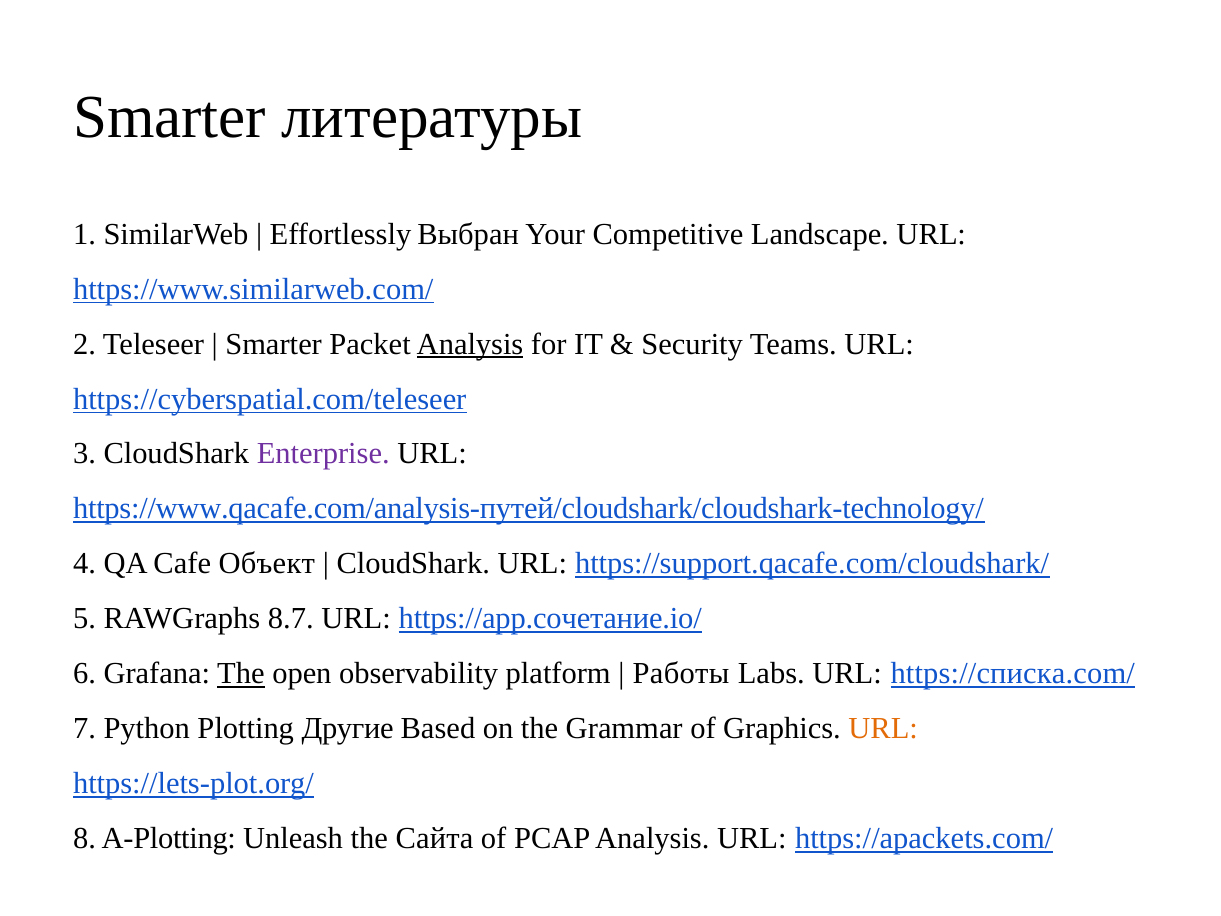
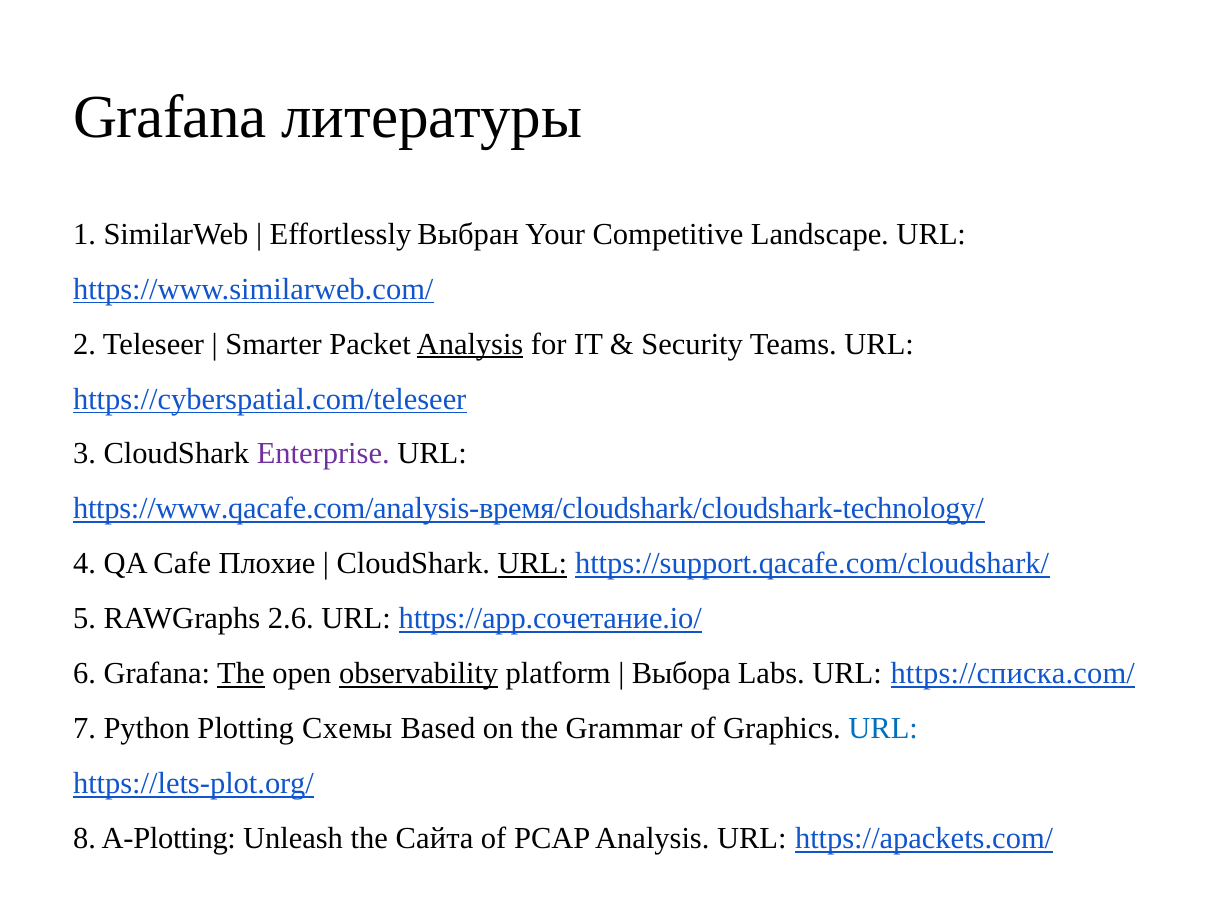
Smarter: Smarter -> Grafana (170, 117)
https://www.qacafe.com/analysis-путей/cloudshark/cloudshark-technology/: https://www.qacafe.com/analysis-путей/cloudshark/cloudshark-technology/ -> https://www.qacafe.com/analysis-время/cloudshark/cloudshark-technology/ (528, 509)
Объект: Объект -> Плохие (267, 564)
URL underline: none -> present (532, 564)
8.7: 8.7 -> 2.6 (291, 619)
observability underline: none -> present (419, 674)
Работы: Работы -> Выбора (681, 674)
Другие: Другие -> Схемы (347, 728)
URL colour: orange -> blue (883, 728)
